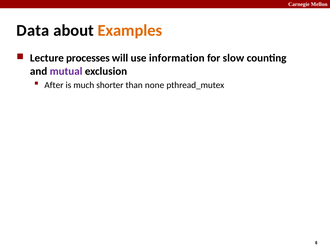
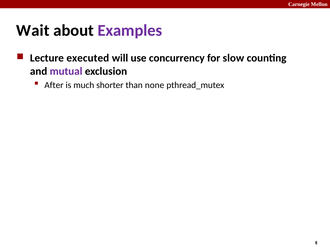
Data: Data -> Wait (33, 31)
Examples colour: orange -> purple (130, 31)
processes: processes -> executed (88, 58)
information: information -> concurrency (177, 58)
